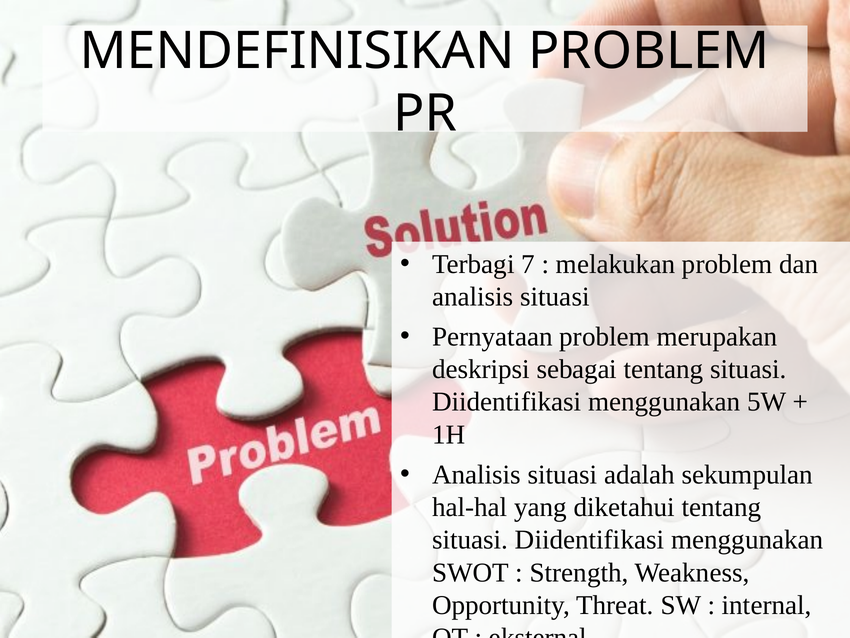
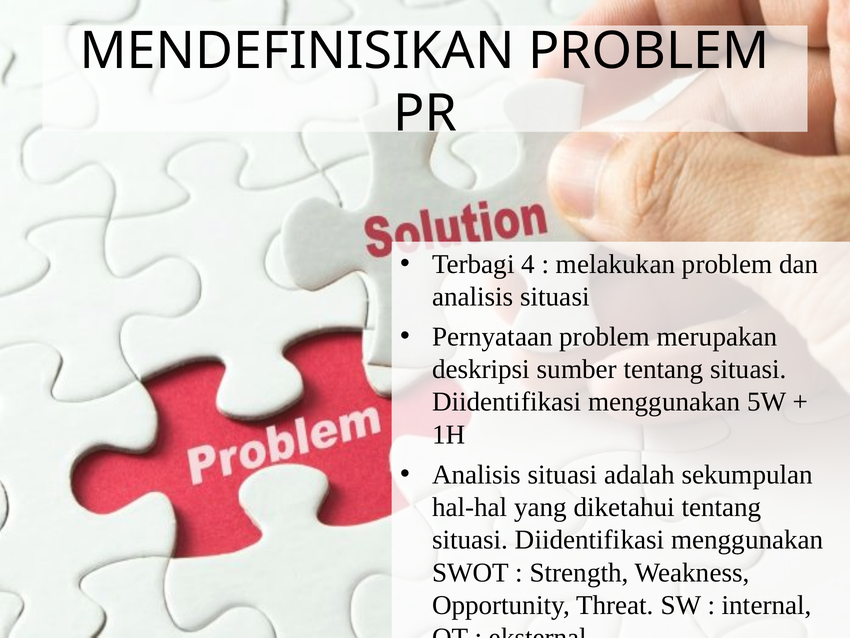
7: 7 -> 4 (528, 264)
sebagai: sebagai -> sumber (577, 369)
